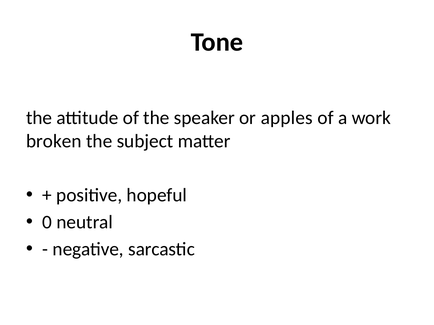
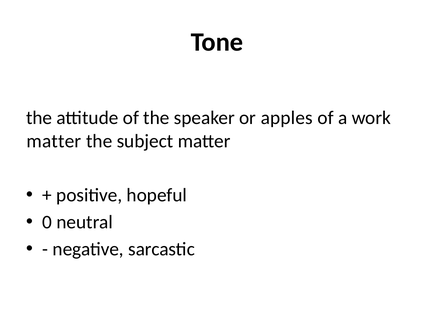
broken: broken -> matter (54, 141)
